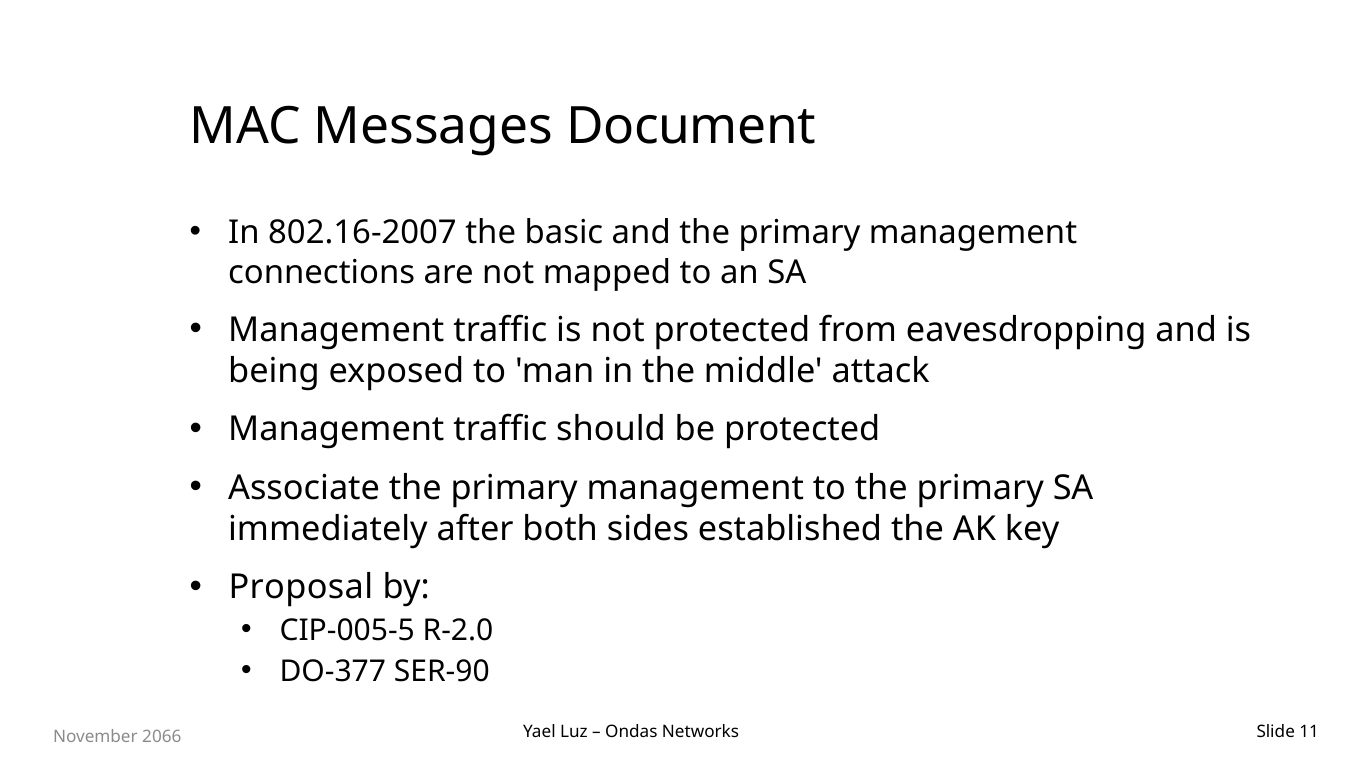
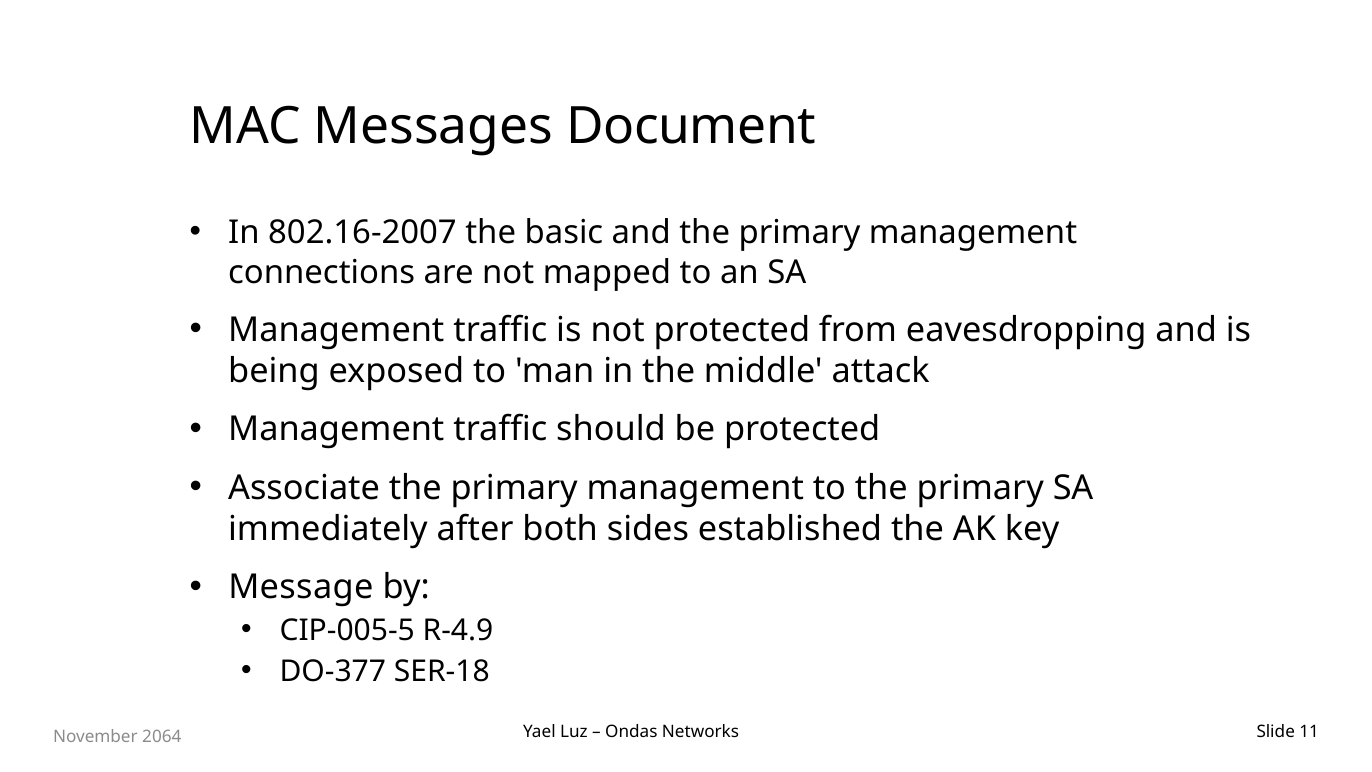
Proposal: Proposal -> Message (301, 587)
R-2.0: R-2.0 -> R-4.9 (458, 630)
SER-90: SER-90 -> SER-18 (442, 671)
2066: 2066 -> 2064 (162, 737)
